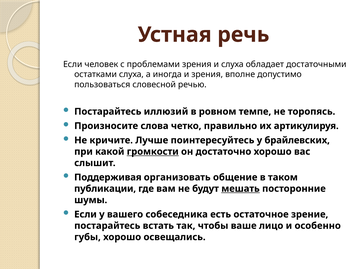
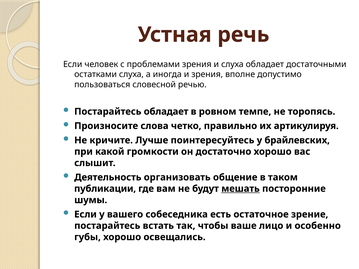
Постарайтесь иллюзий: иллюзий -> обладает (166, 112)
громкости underline: present -> none (153, 152)
Поддерживая: Поддерживая -> Деятельность (108, 177)
